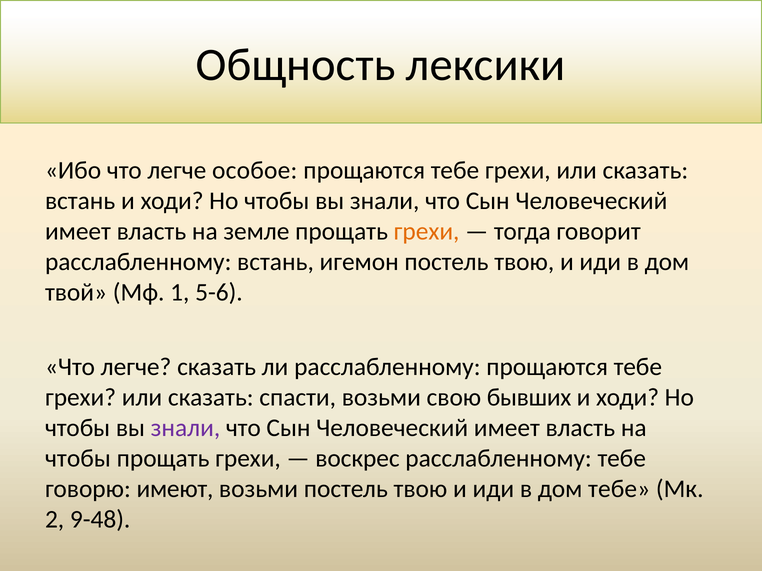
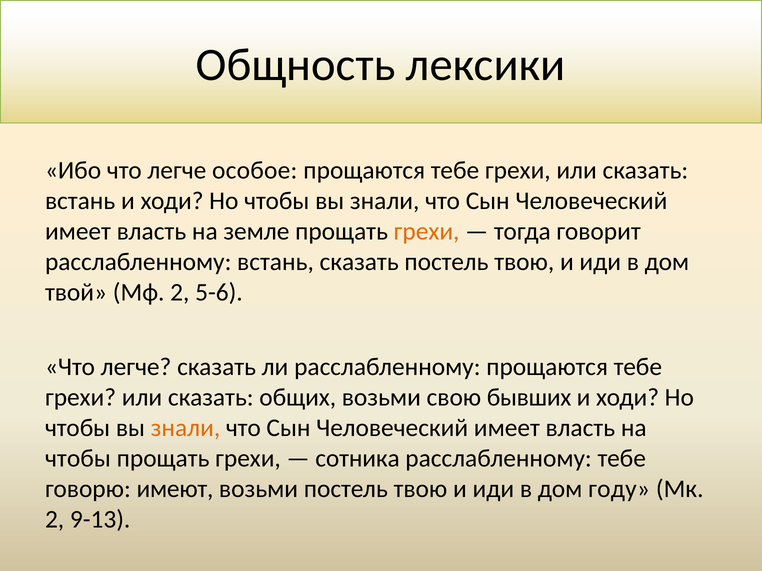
встань игемон: игемон -> сказать (359, 262)
Мф 1: 1 -> 2 (180, 293)
спасти: спасти -> общих (298, 398)
знали colour: purple -> orange (185, 428)
воскрес: воскрес -> сотника (358, 459)
дом тебе: тебе -> году (619, 489)
9-48: 9-48 -> 9-13 (100, 520)
